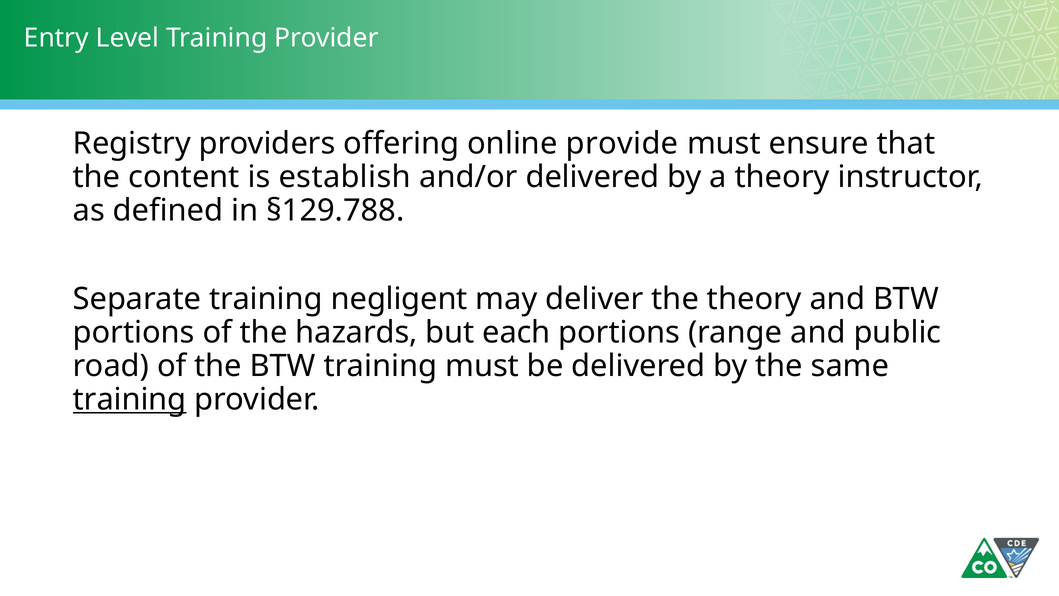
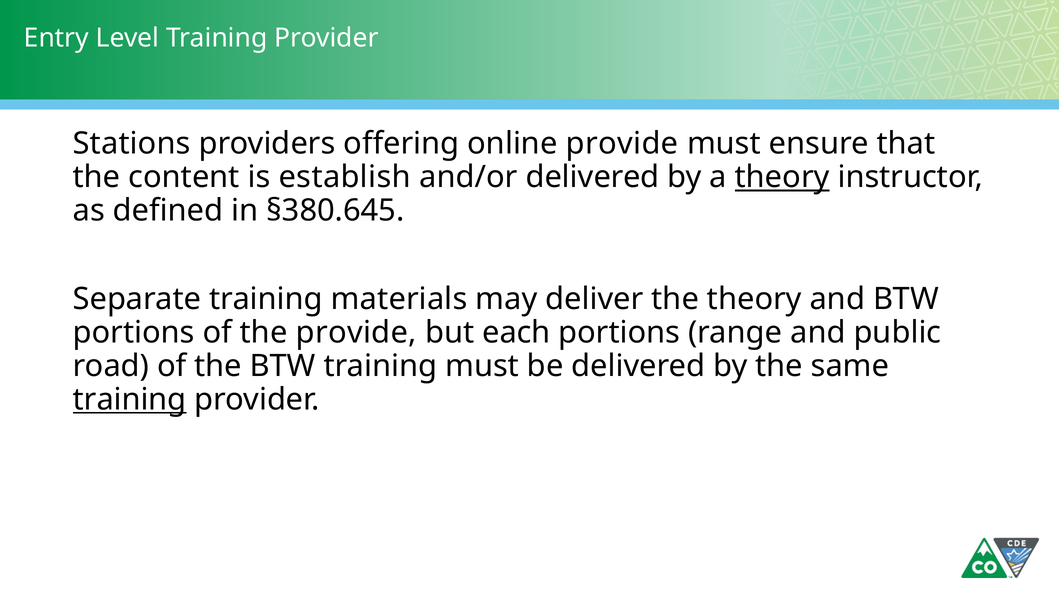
Registry: Registry -> Stations (132, 144)
theory underline: none -> present (782, 177)
§129.788: §129.788 -> §380.645 (335, 210)
negligent: negligent -> materials (399, 299)
the hazards: hazards -> provide (356, 332)
